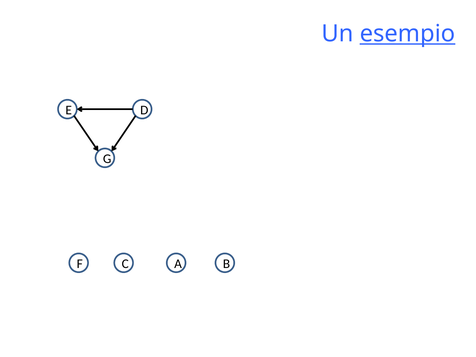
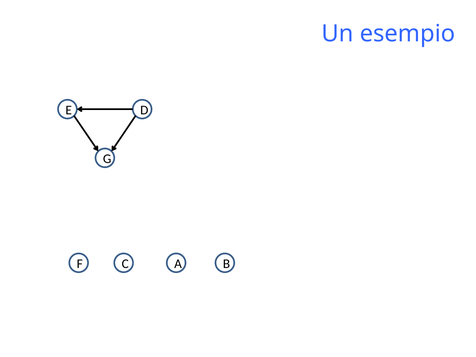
esempio underline: present -> none (408, 34)
